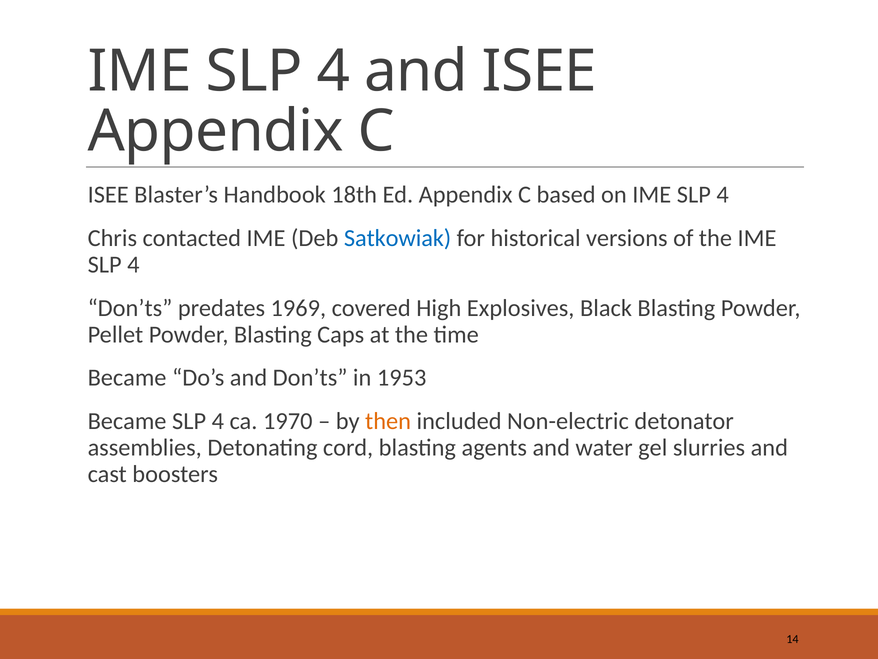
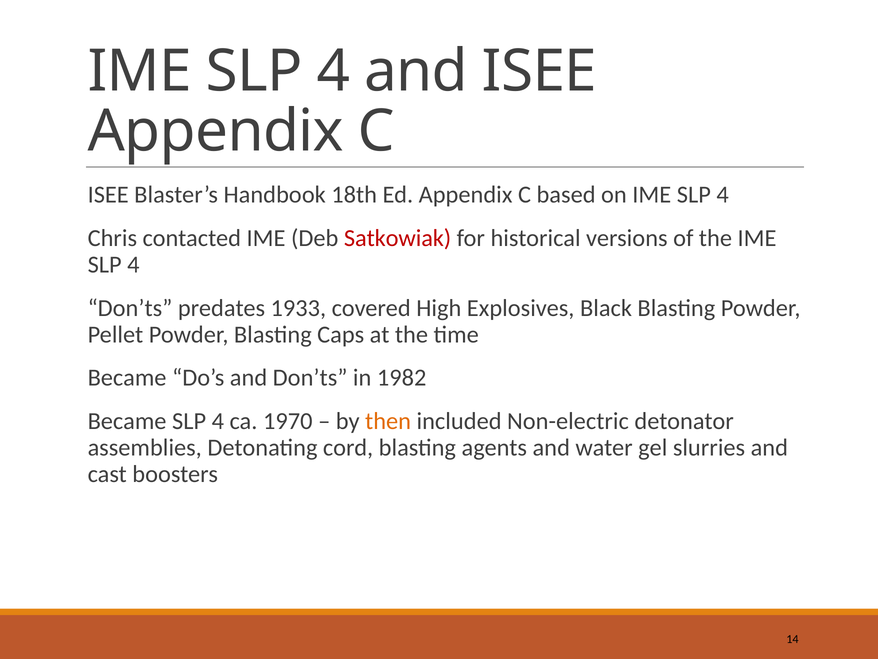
Satkowiak colour: blue -> red (398, 238)
1969: 1969 -> 1933 (298, 308)
1953: 1953 -> 1982 (402, 378)
